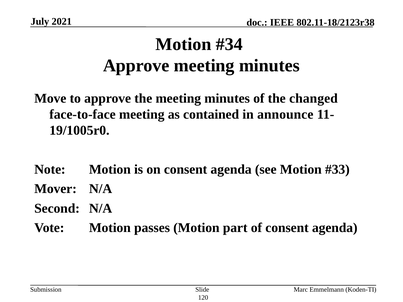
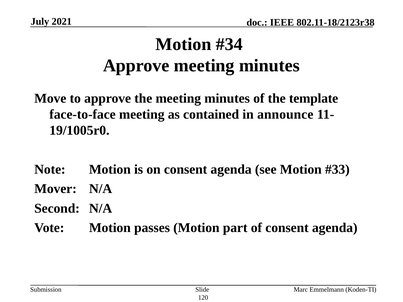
changed: changed -> template (314, 98)
